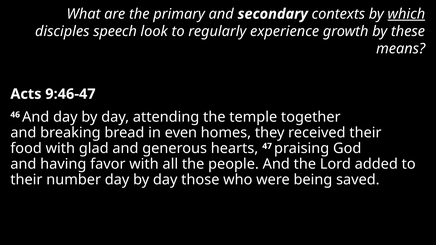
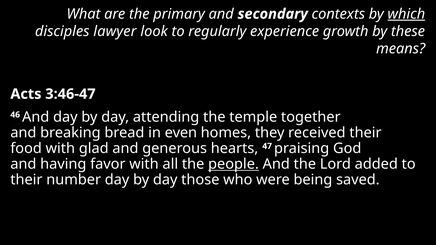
speech: speech -> lawyer (115, 31)
9:46-47: 9:46-47 -> 3:46-47 (70, 94)
people underline: none -> present (233, 164)
